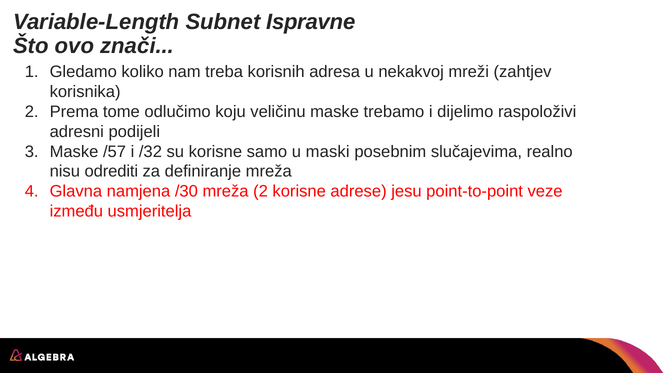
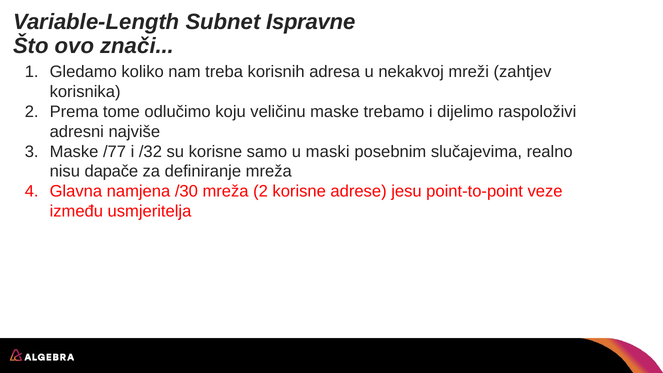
podijeli: podijeli -> najviše (134, 132)
/57: /57 -> /77 (115, 152)
odrediti: odrediti -> dapače (111, 171)
